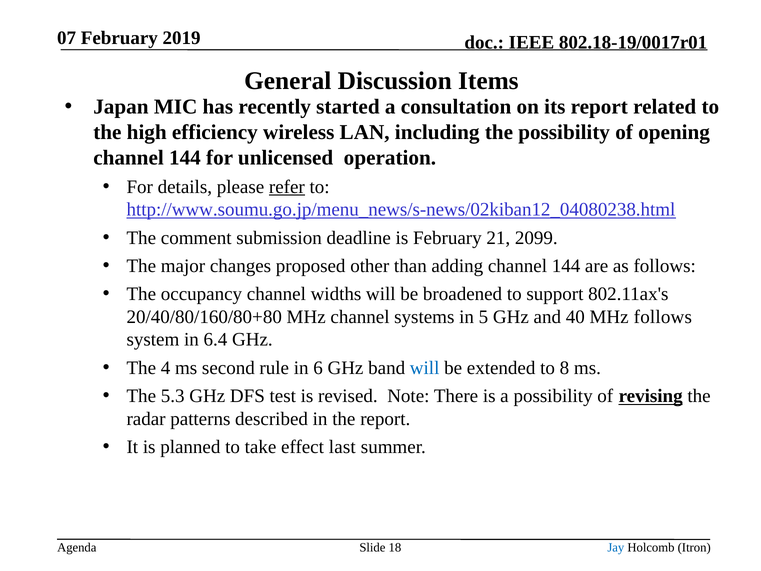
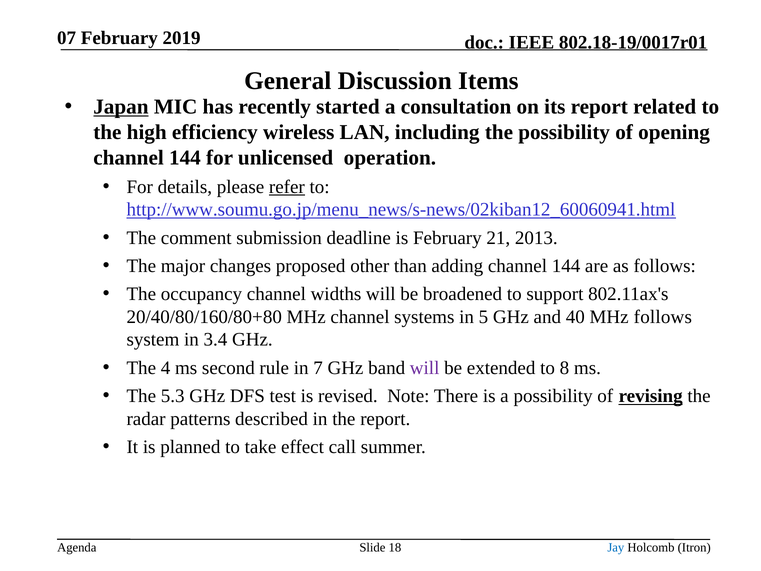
Japan underline: none -> present (121, 107)
http://www.soumu.go.jp/menu_news/s-news/02kiban12_04080238.html: http://www.soumu.go.jp/menu_news/s-news/02kiban12_04080238.html -> http://www.soumu.go.jp/menu_news/s-news/02kiban12_60060941.html (401, 210)
2099: 2099 -> 2013 (536, 238)
6.4: 6.4 -> 3.4 (215, 340)
6: 6 -> 7 (318, 368)
will colour: blue -> purple (425, 368)
last: last -> call (342, 447)
